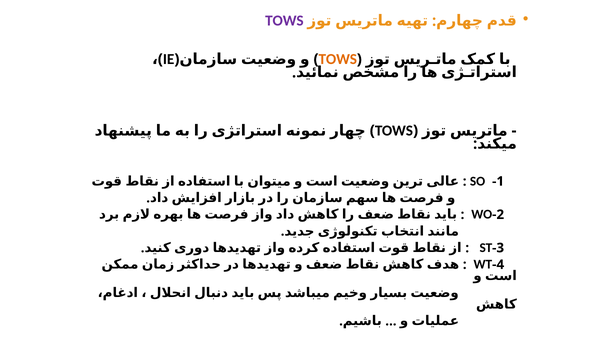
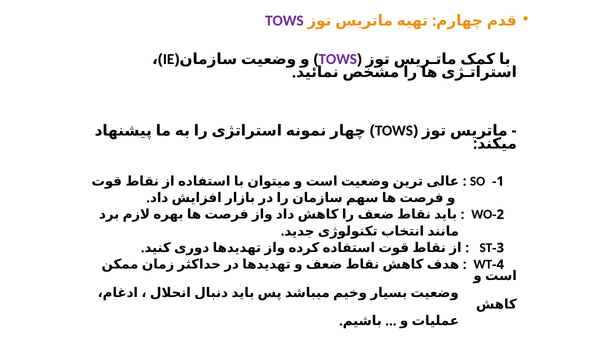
TOWS colour: orange -> purple (338, 59)
